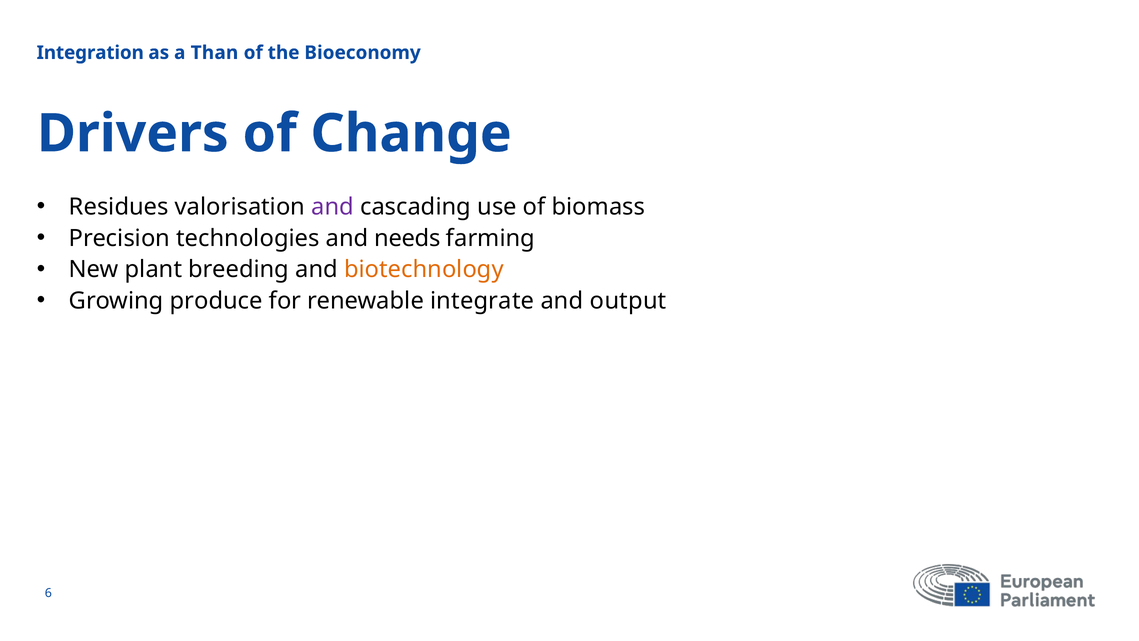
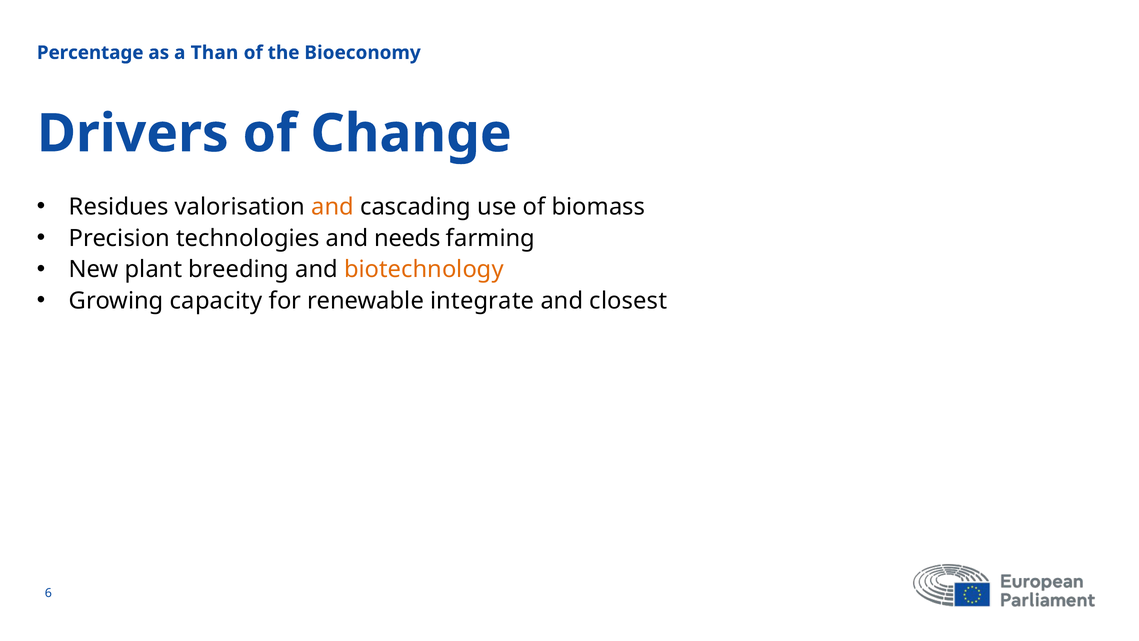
Integration: Integration -> Percentage (90, 53)
and colour: purple -> orange (333, 207)
produce: produce -> capacity (216, 301)
output: output -> closest (628, 301)
